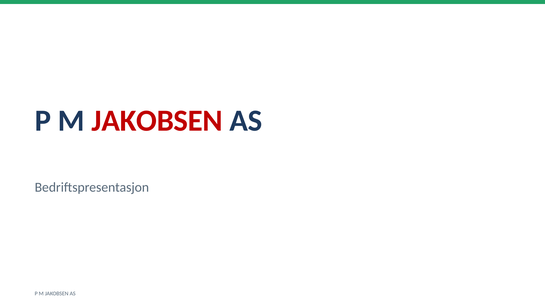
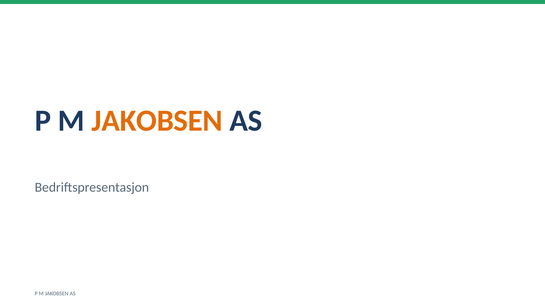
JAKOBSEN colour: red -> orange (157, 121)
